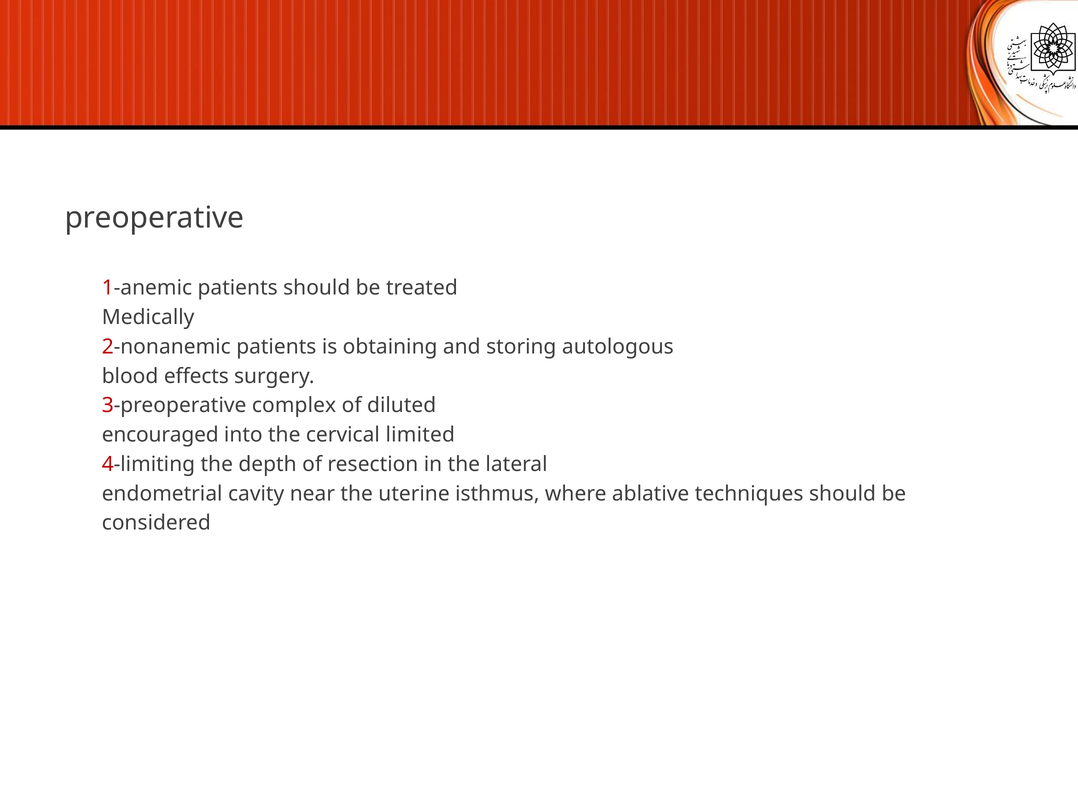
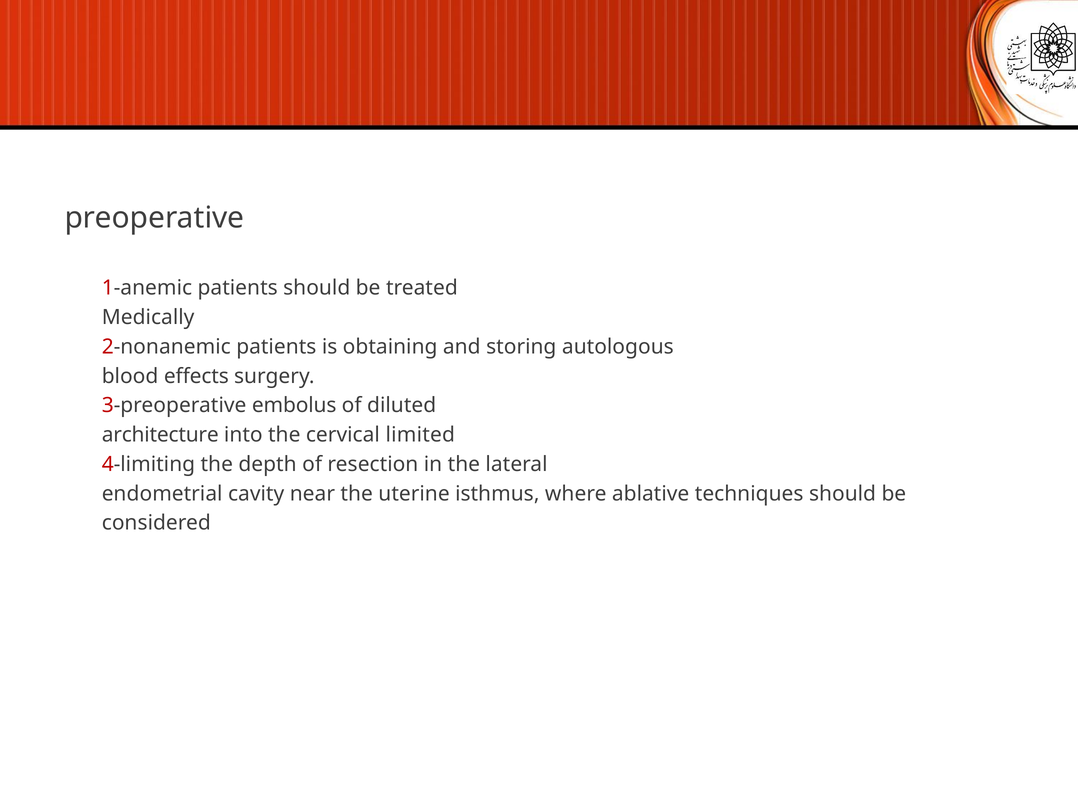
complex: complex -> embolus (294, 405)
encouraged: encouraged -> architecture (160, 435)
